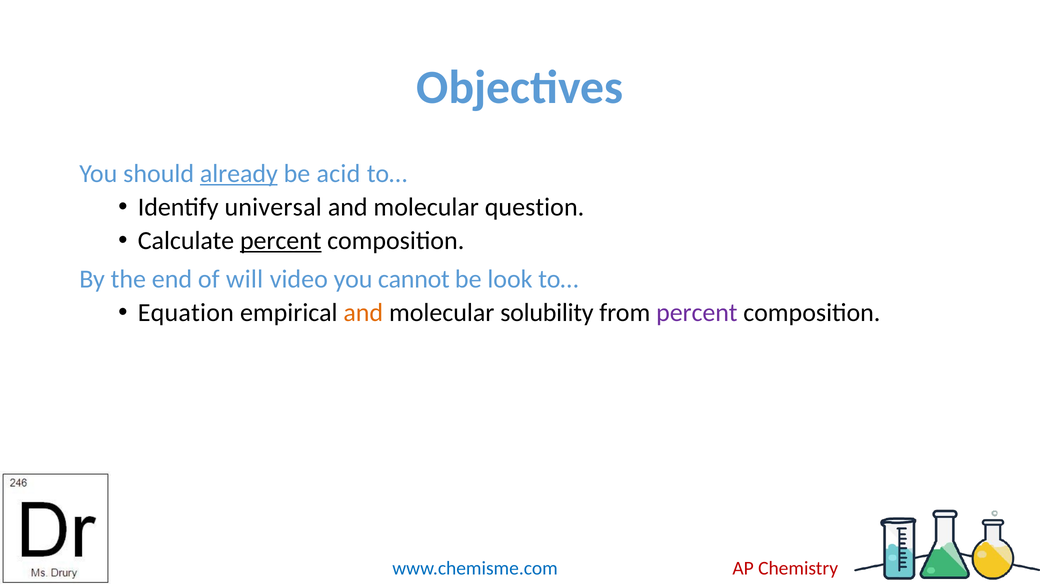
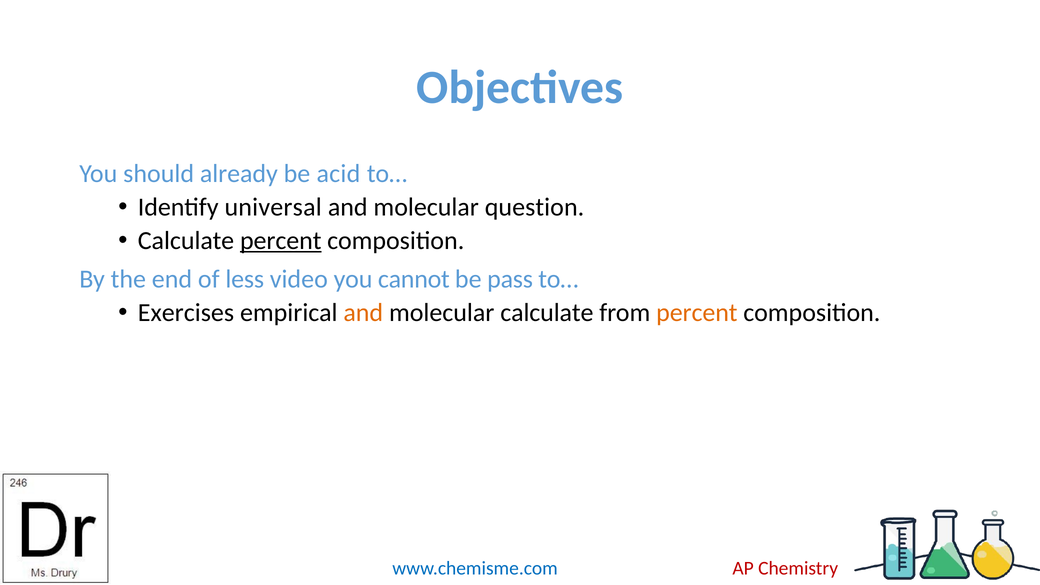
already underline: present -> none (239, 174)
will: will -> less (245, 279)
look: look -> pass (510, 279)
Equation: Equation -> Exercises (186, 313)
molecular solubility: solubility -> calculate (547, 313)
percent colour: purple -> orange (697, 313)
